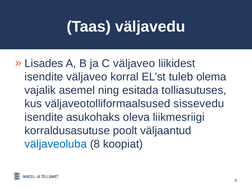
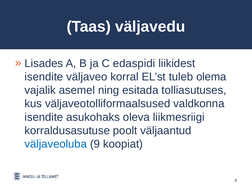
C väljaveo: väljaveo -> edaspidi (134, 63)
sissevedu: sissevedu -> valdkonna (199, 104)
väljaveoluba 8: 8 -> 9 (95, 144)
